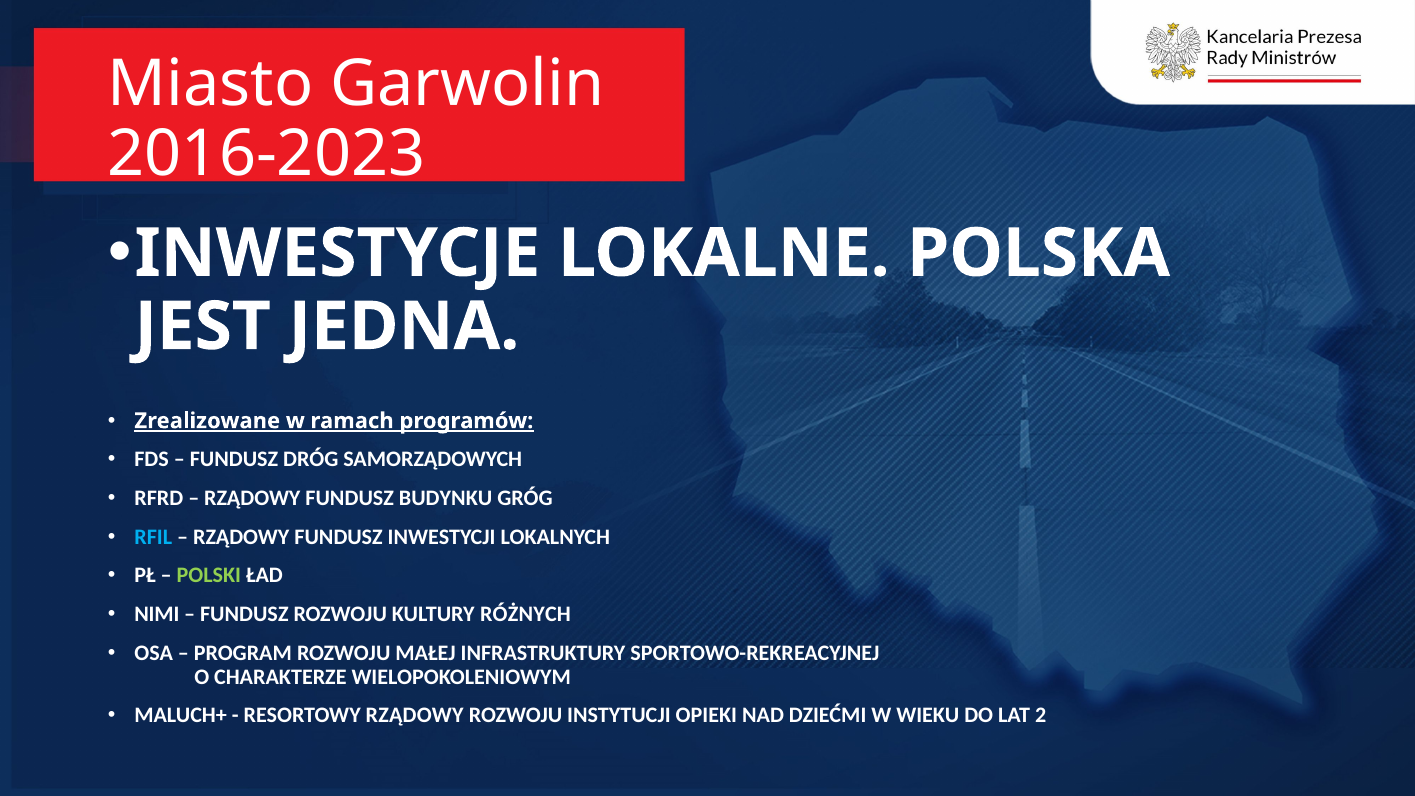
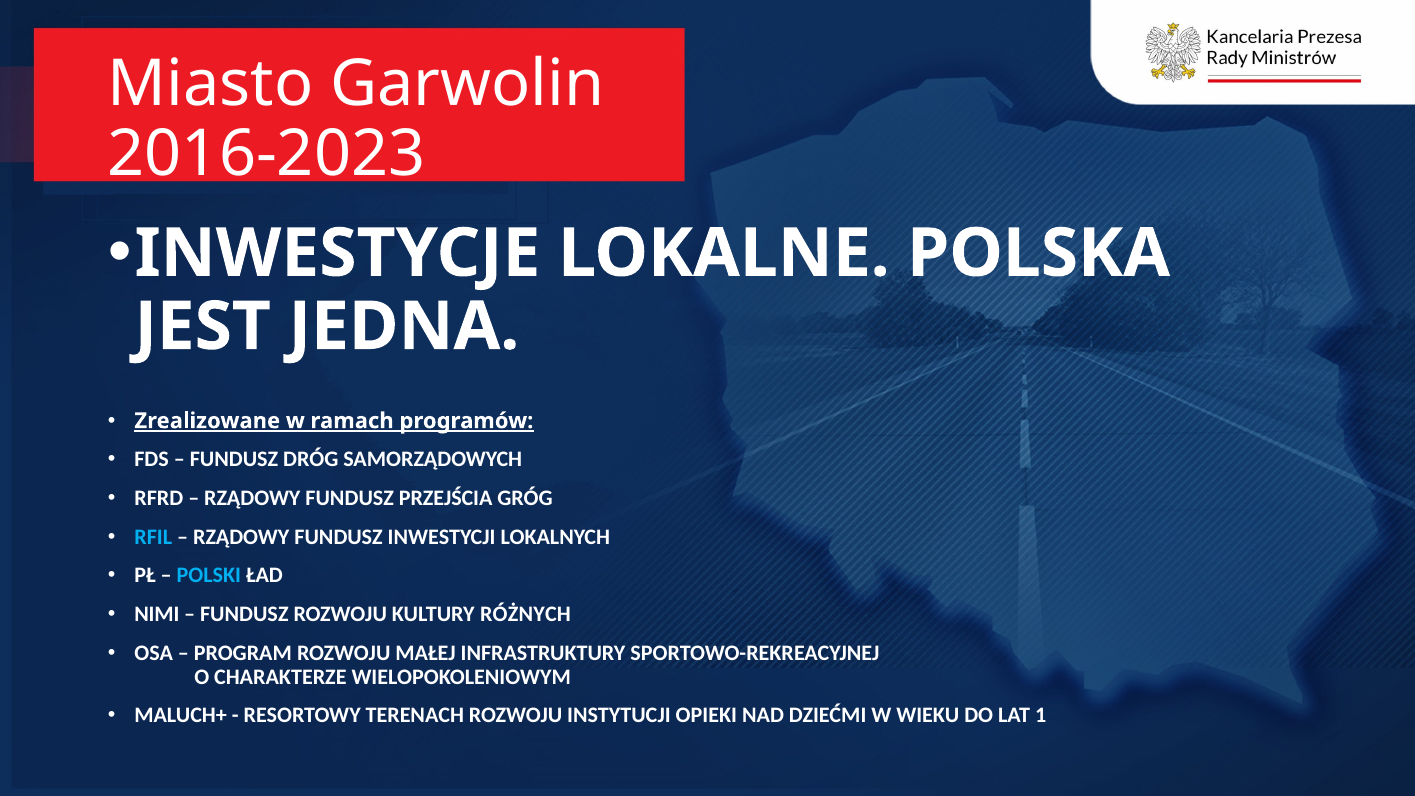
BUDYNKU: BUDYNKU -> PRZEJŚCIA (446, 498)
POLSKI colour: light green -> light blue (209, 575)
RESORTOWY RZĄDOWY: RZĄDOWY -> TERENACH (415, 715)
2: 2 -> 1 (1041, 715)
